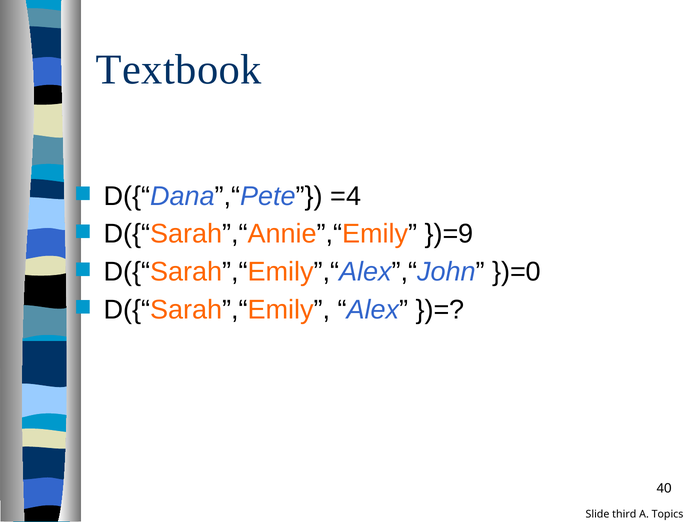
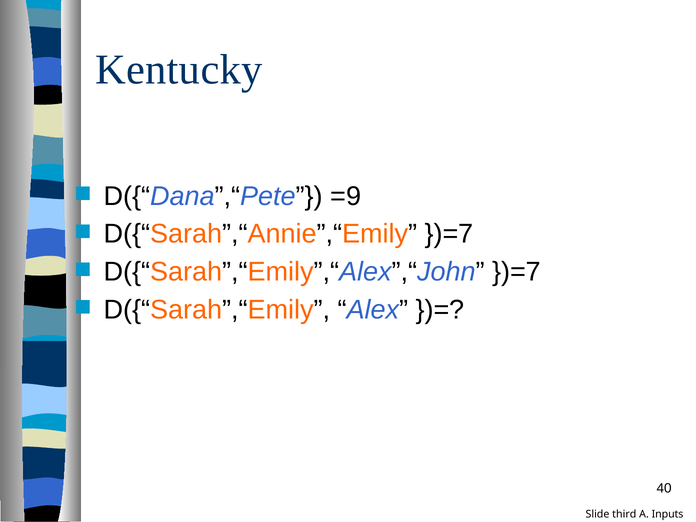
Textbook: Textbook -> Kentucky (179, 70)
=4: =4 -> =9 (346, 196)
D({“Sarah”,“Annie”,“Emily })=9: })=9 -> })=7 (449, 234)
D({“Sarah”,“Emily”,“Alex”,“John })=0: })=0 -> })=7 (517, 272)
Topics: Topics -> Inputs (668, 514)
